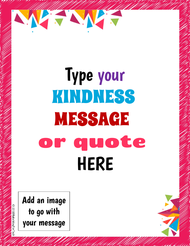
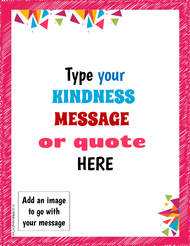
your colour: purple -> blue (111, 74)
